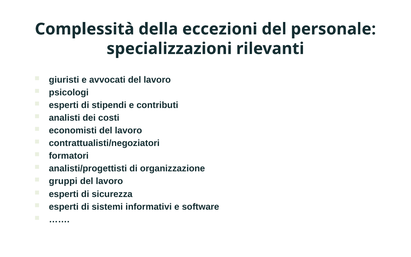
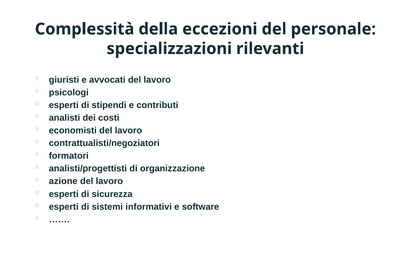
gruppi: gruppi -> azione (63, 181)
